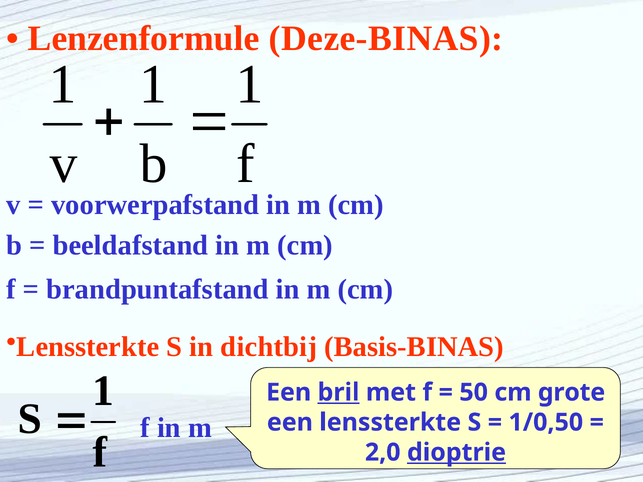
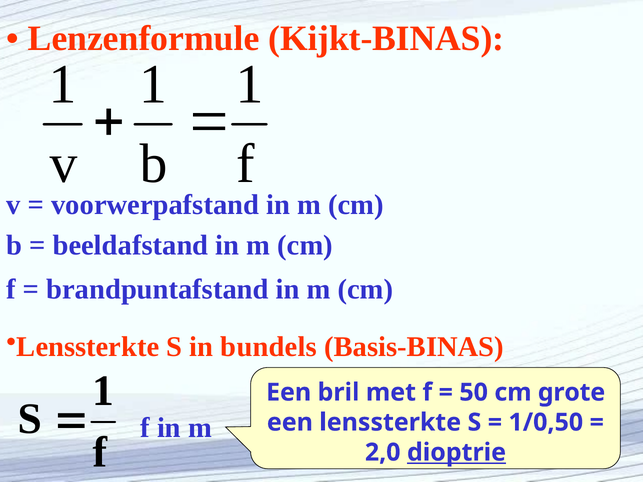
Deze-BINAS: Deze-BINAS -> Kijkt-BINAS (386, 38)
dichtbij: dichtbij -> bundels (269, 347)
bril underline: present -> none (339, 393)
